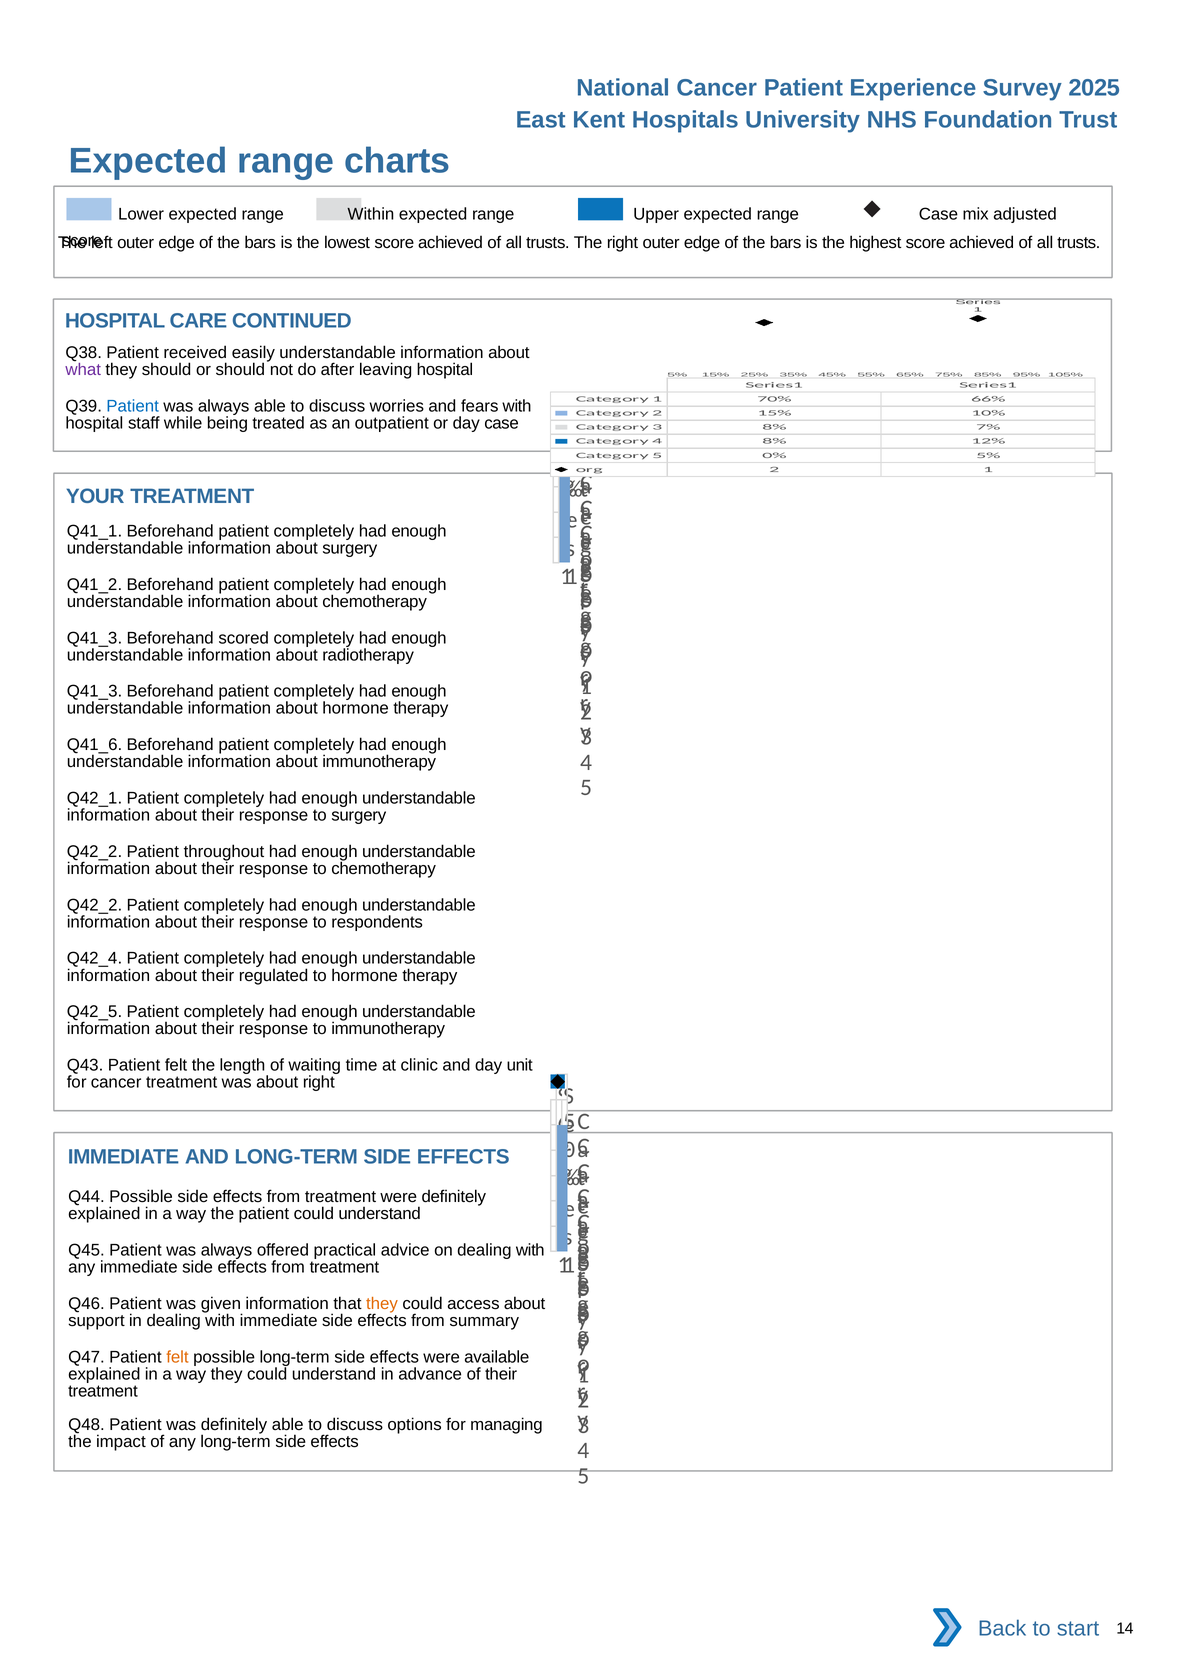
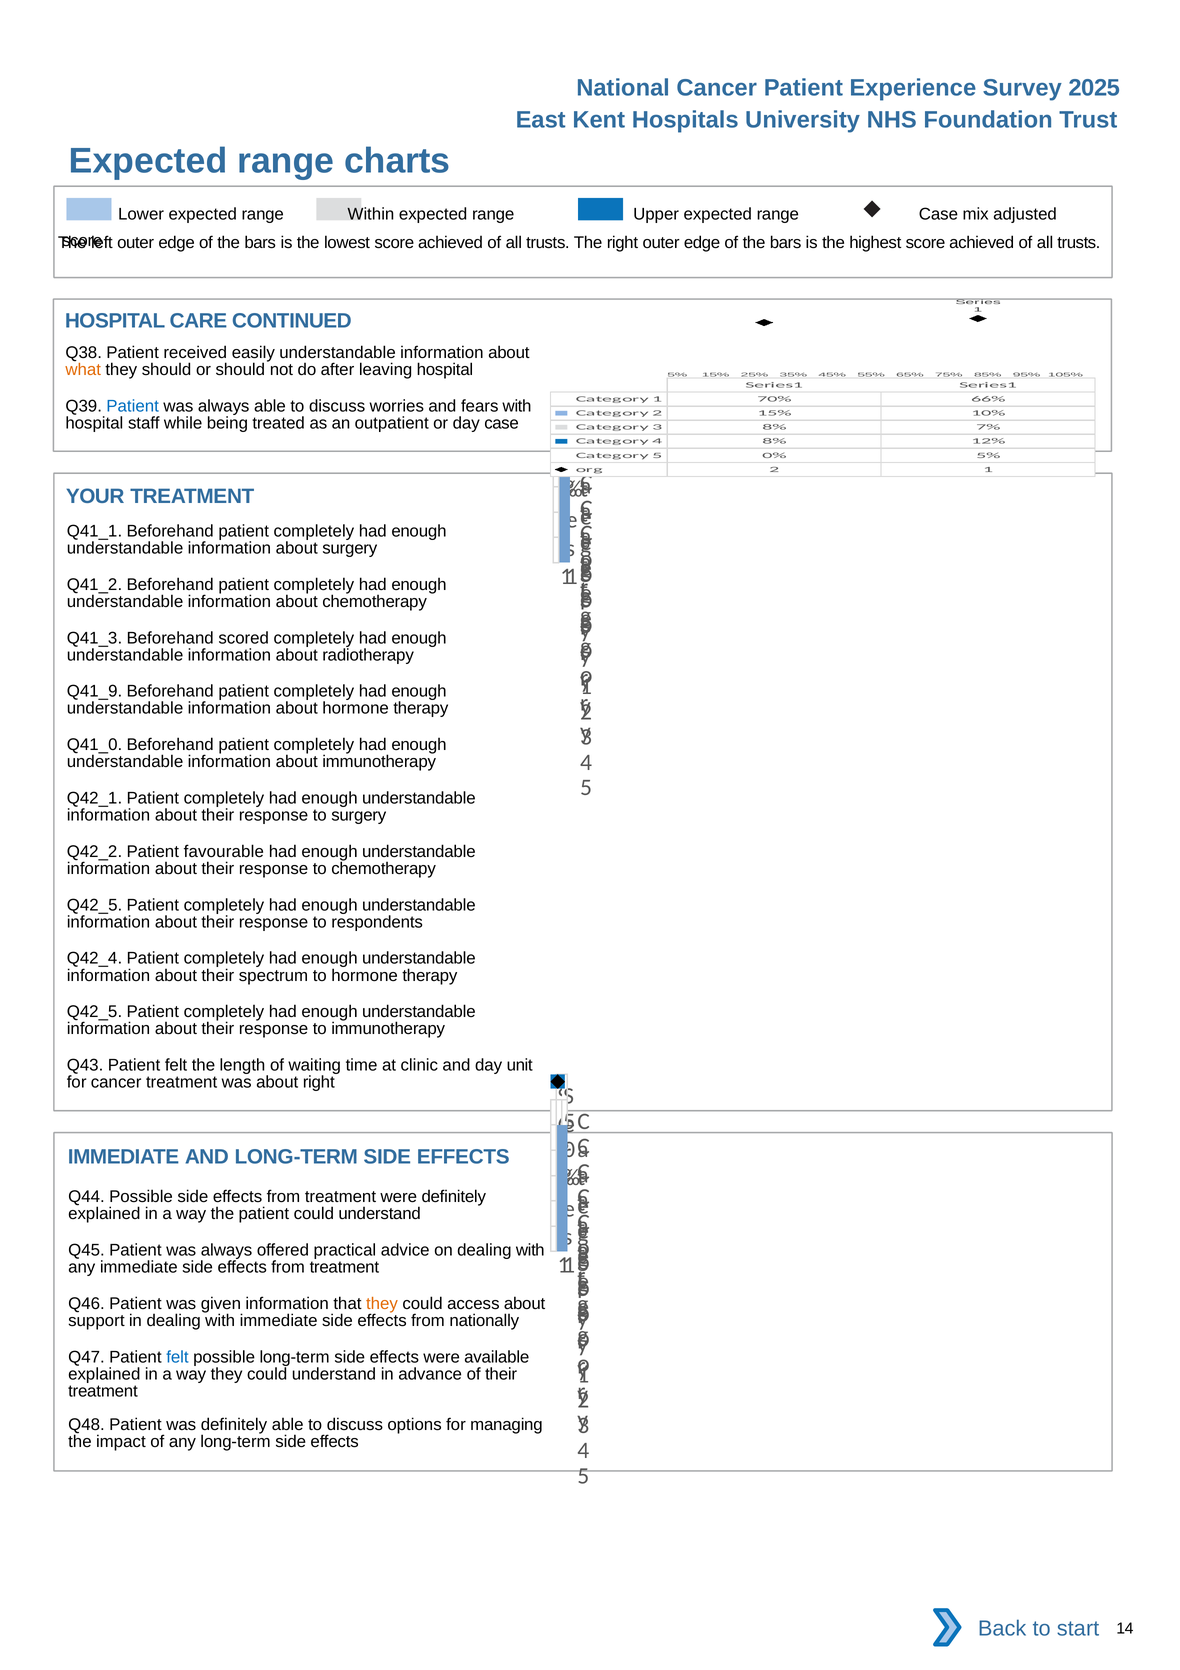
what colour: purple -> orange (83, 370)
Q41_3: Q41_3 -> Q41_9 (95, 691)
Q41_6: Q41_6 -> Q41_0 (95, 745)
throughout: throughout -> favourable (224, 852)
Q42_2: Q42_2 -> Q42_5 (95, 905)
regulated: regulated -> spectrum (273, 975)
summary: summary -> nationally (484, 1321)
felt colour: orange -> blue (177, 1357)
